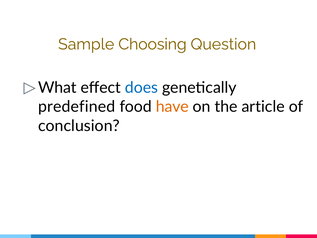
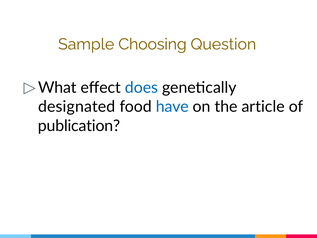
predefined: predefined -> designated (77, 107)
have colour: orange -> blue (172, 107)
conclusion: conclusion -> publication (79, 126)
